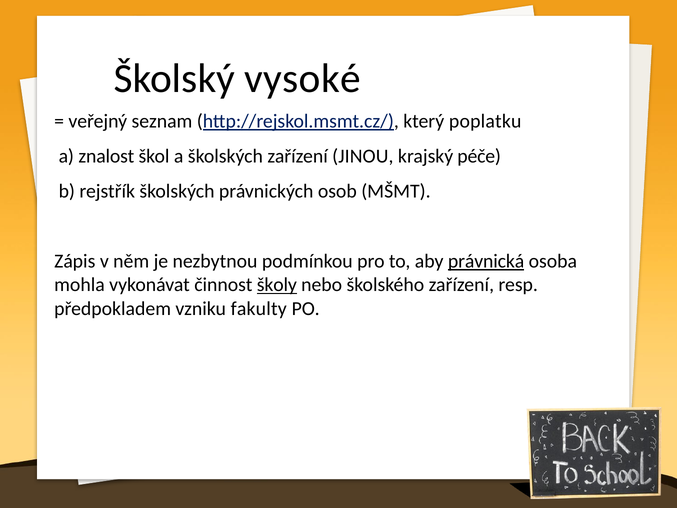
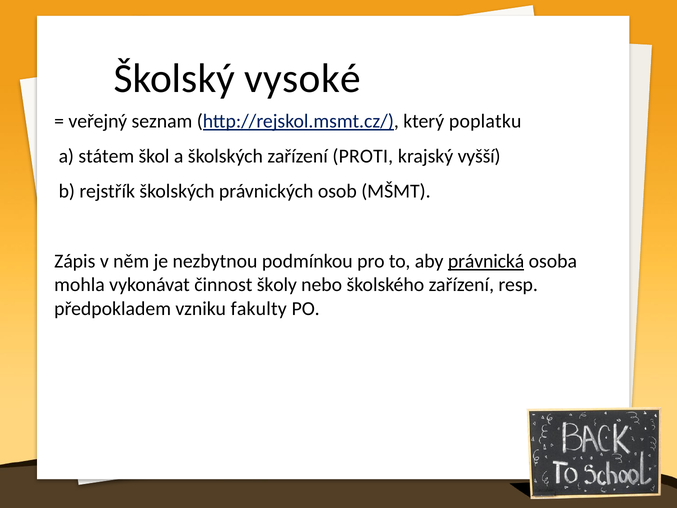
znalost: znalost -> státem (106, 156)
JINOU: JINOU -> PROTI (363, 156)
péče: péče -> vyšší (479, 156)
školy underline: present -> none (277, 285)
